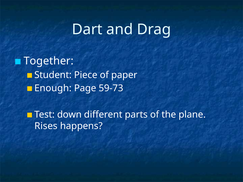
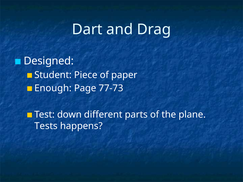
Together: Together -> Designed (49, 61)
59-73: 59-73 -> 77-73 (111, 88)
Rises: Rises -> Tests (46, 126)
